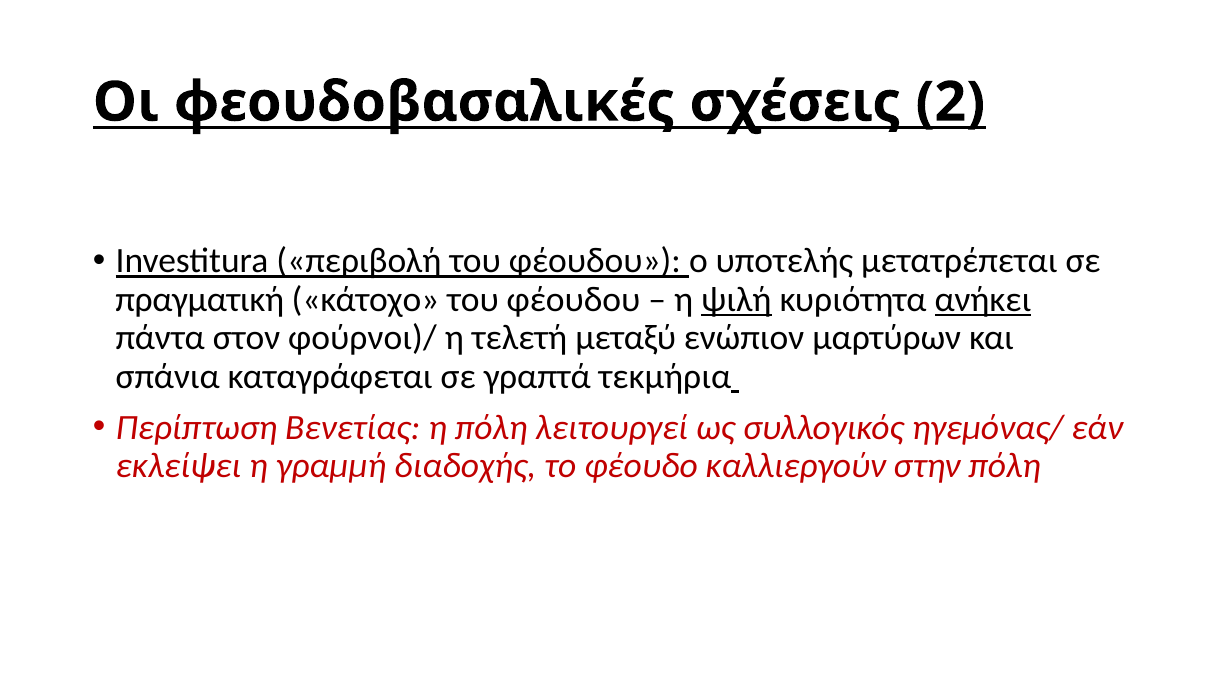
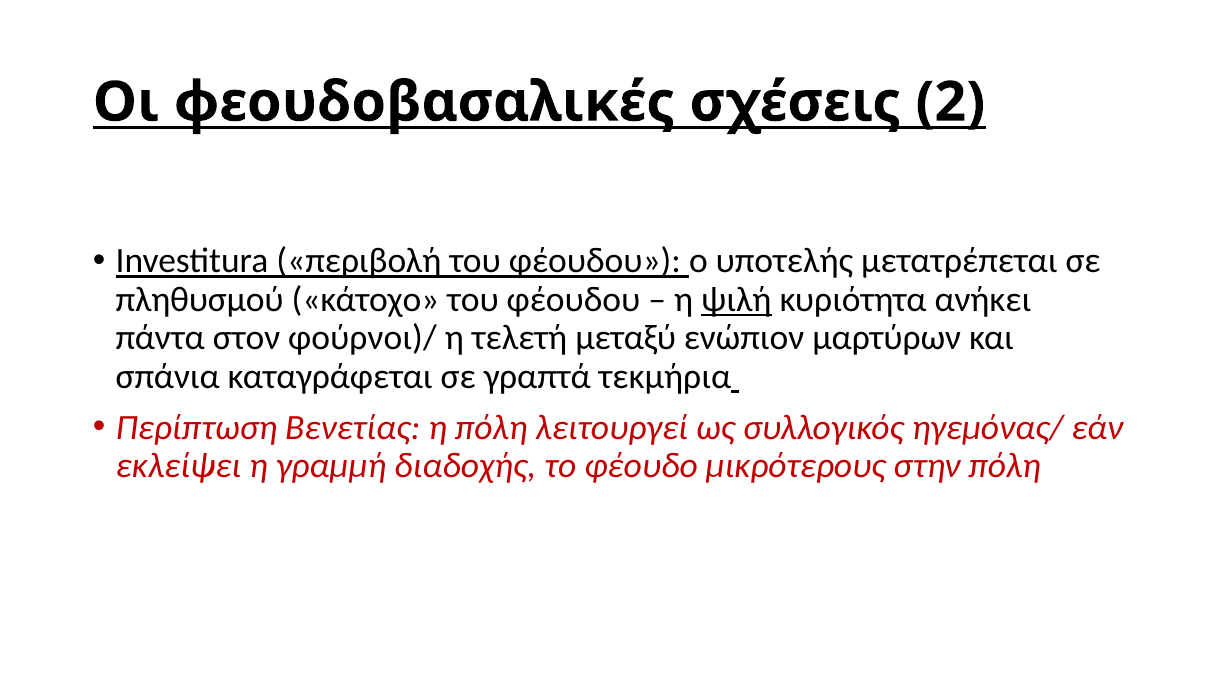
πραγματική: πραγματική -> πληθυσμού (200, 300)
ανήκει underline: present -> none (983, 300)
καλλιεργούν: καλλιεργούν -> μικρότερους (796, 466)
